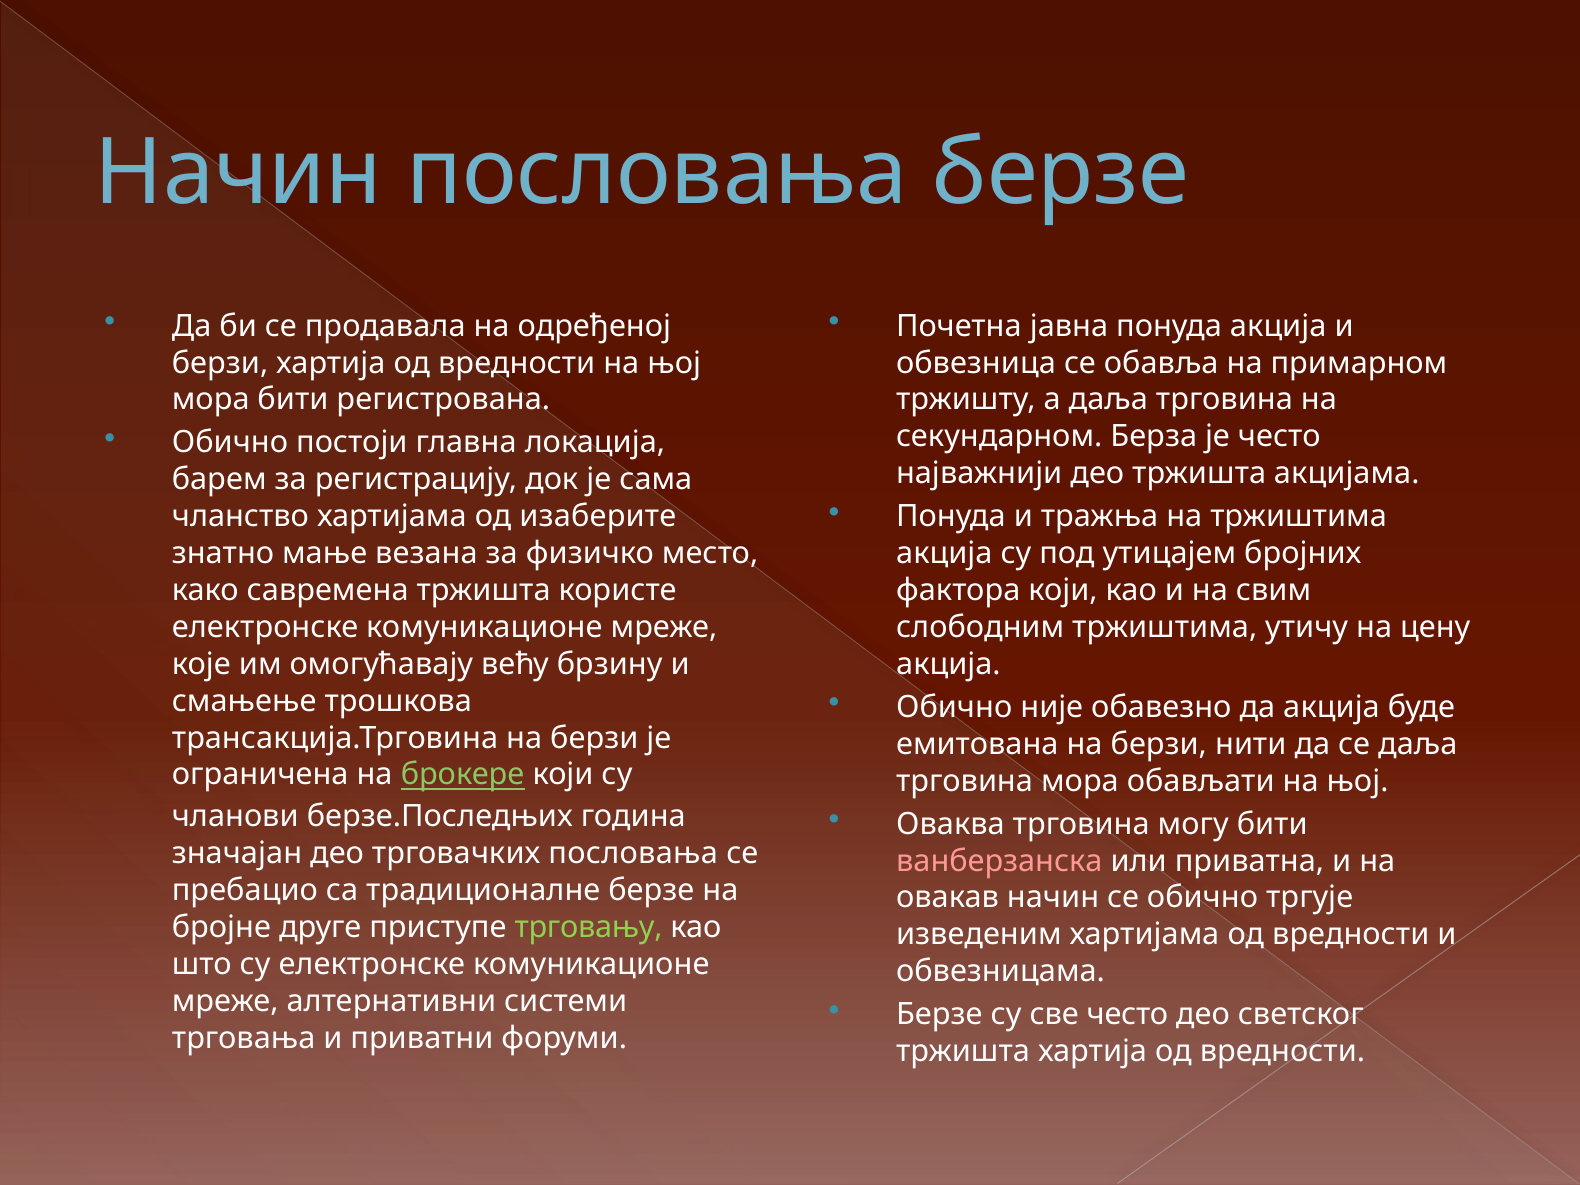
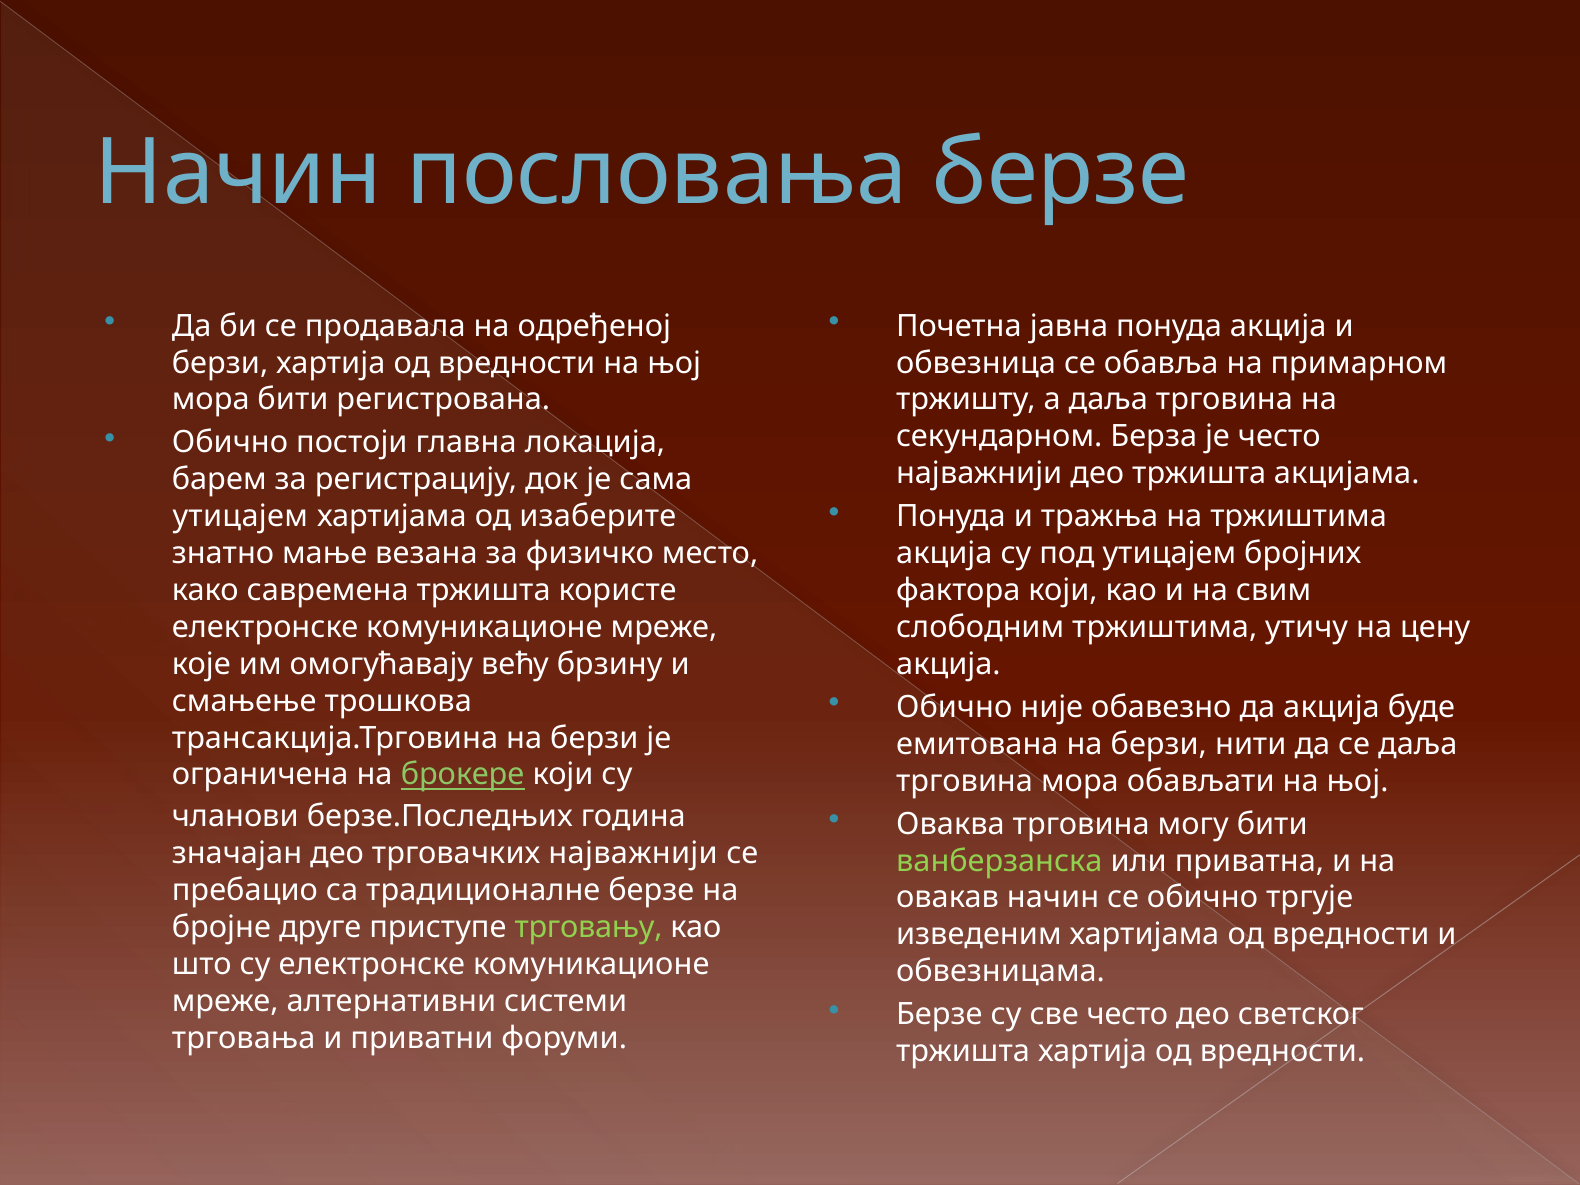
чланство: чланство -> утицајем (240, 517)
трговачких пословања: пословања -> најважнији (633, 854)
ванберзанска colour: pink -> light green (999, 861)
